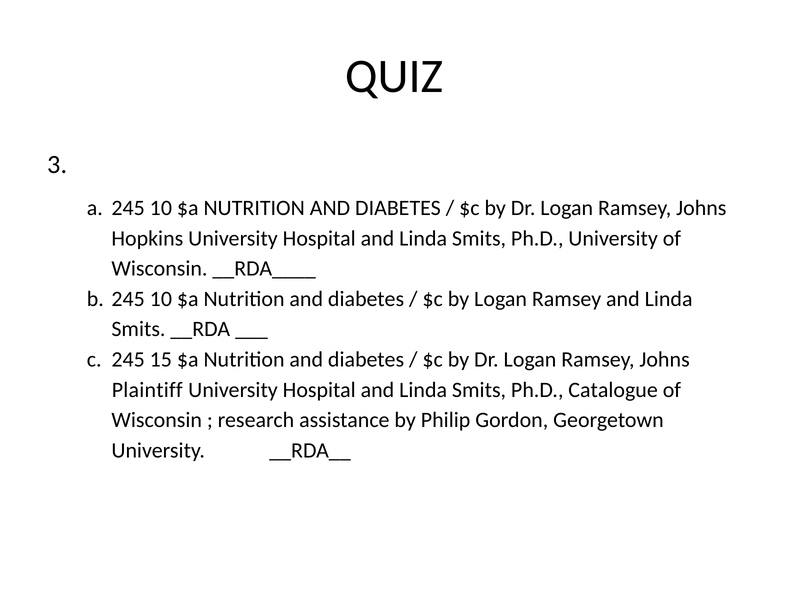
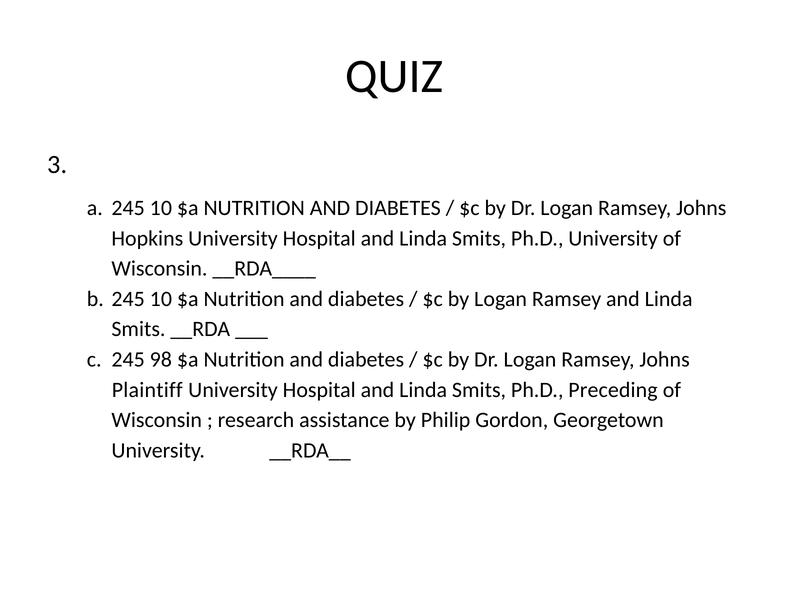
15: 15 -> 98 (161, 359)
Catalogue: Catalogue -> Preceding (613, 390)
